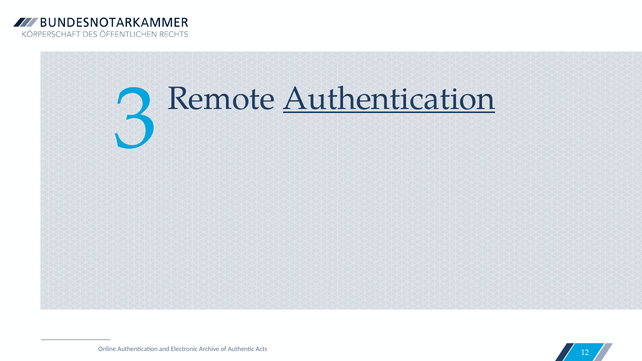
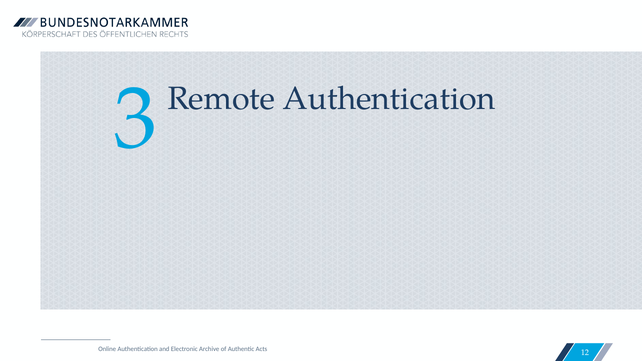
Authentication underline: present -> none (389, 99)
